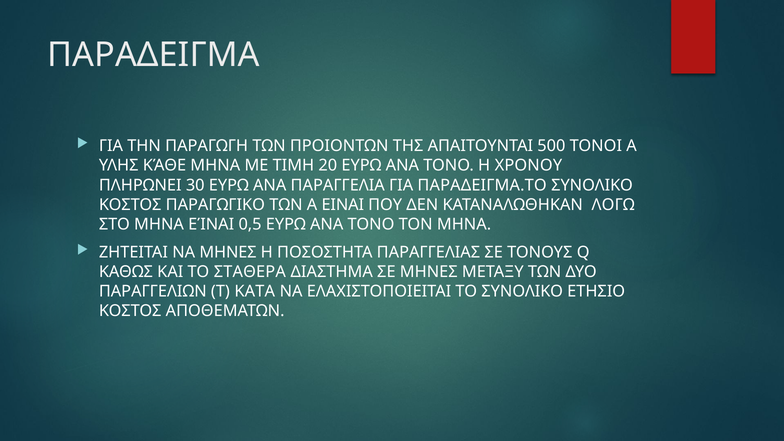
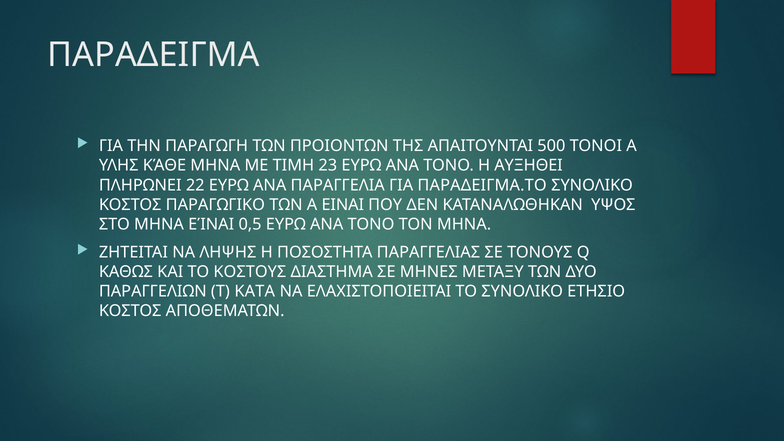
20: 20 -> 23 (328, 166)
ΧΡΟΝΟΥ: ΧΡΟΝΟΥ -> ΑΥΞΗΘΕΙ (529, 166)
30: 30 -> 22 (195, 185)
ΛΟΓΩ: ΛΟΓΩ -> ΥΨΟΣ (613, 205)
ΝΑ ΜΗΝΕΣ: ΜΗΝΕΣ -> ΛΗΨΗΣ (228, 252)
ΣΤΑΘΕΡΑ: ΣΤΑΘΕΡΑ -> ΚΟΣΤΟΥΣ (250, 272)
